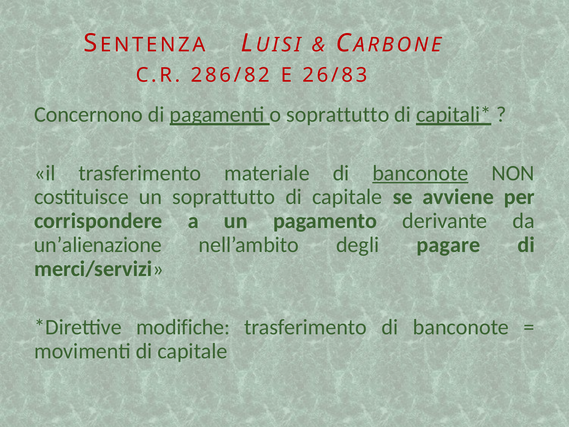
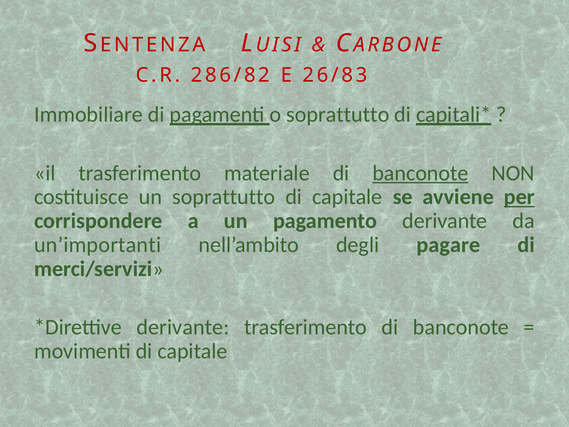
Concernono: Concernono -> Immobiliare (88, 115)
per underline: none -> present (519, 197)
un’alienazione: un’alienazione -> un’importanti (98, 245)
modifiche: modifiche -> derivante (183, 327)
